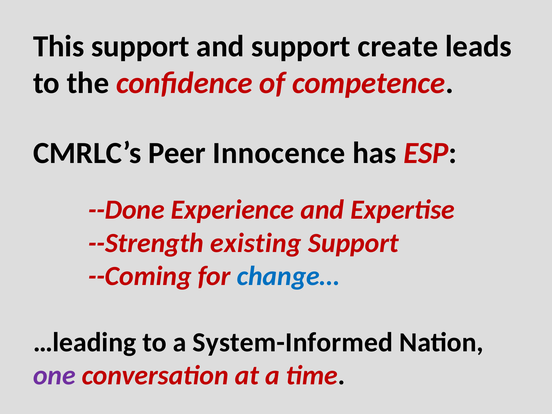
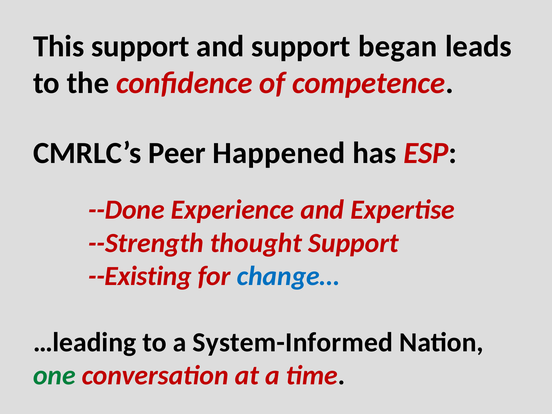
create: create -> began (398, 46)
Innocence: Innocence -> Happened (279, 153)
existing: existing -> thought (256, 243)
--Coming: --Coming -> --Existing (140, 276)
one colour: purple -> green (54, 375)
